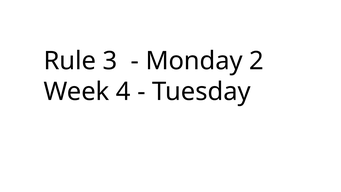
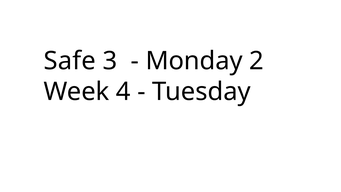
Rule: Rule -> Safe (70, 61)
